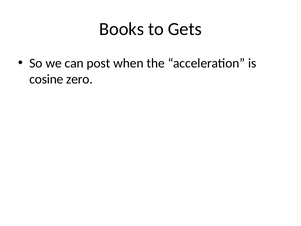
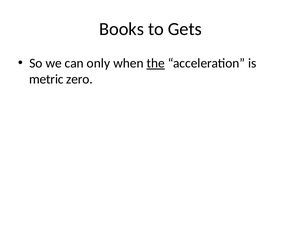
post: post -> only (98, 63)
the underline: none -> present (156, 63)
cosine: cosine -> metric (46, 79)
